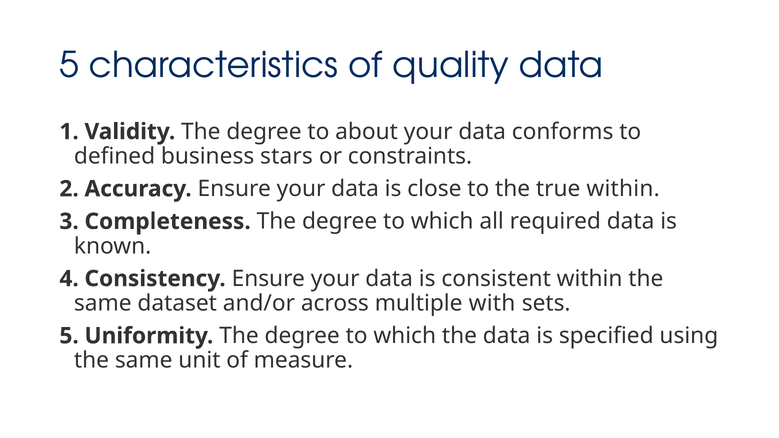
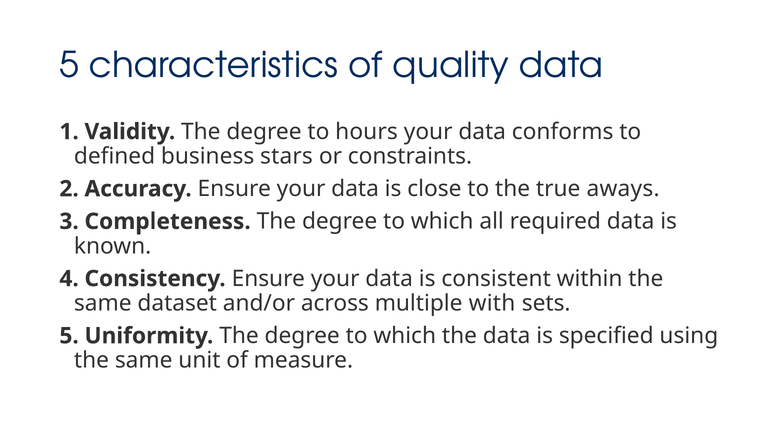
about: about -> hours (367, 132)
true within: within -> aways (623, 189)
